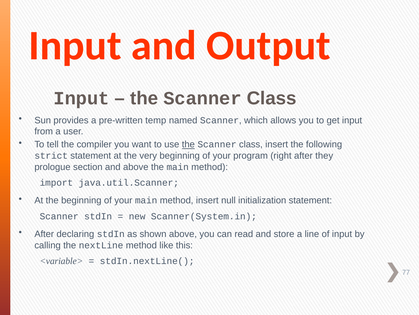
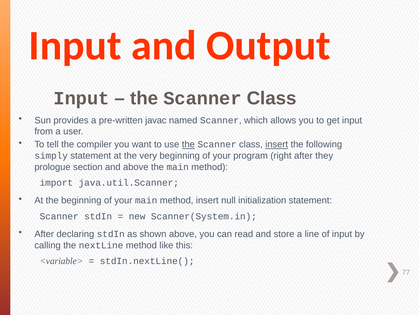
temp: temp -> javac (156, 120)
insert underline: none -> present (277, 144)
strict: strict -> simply (51, 155)
